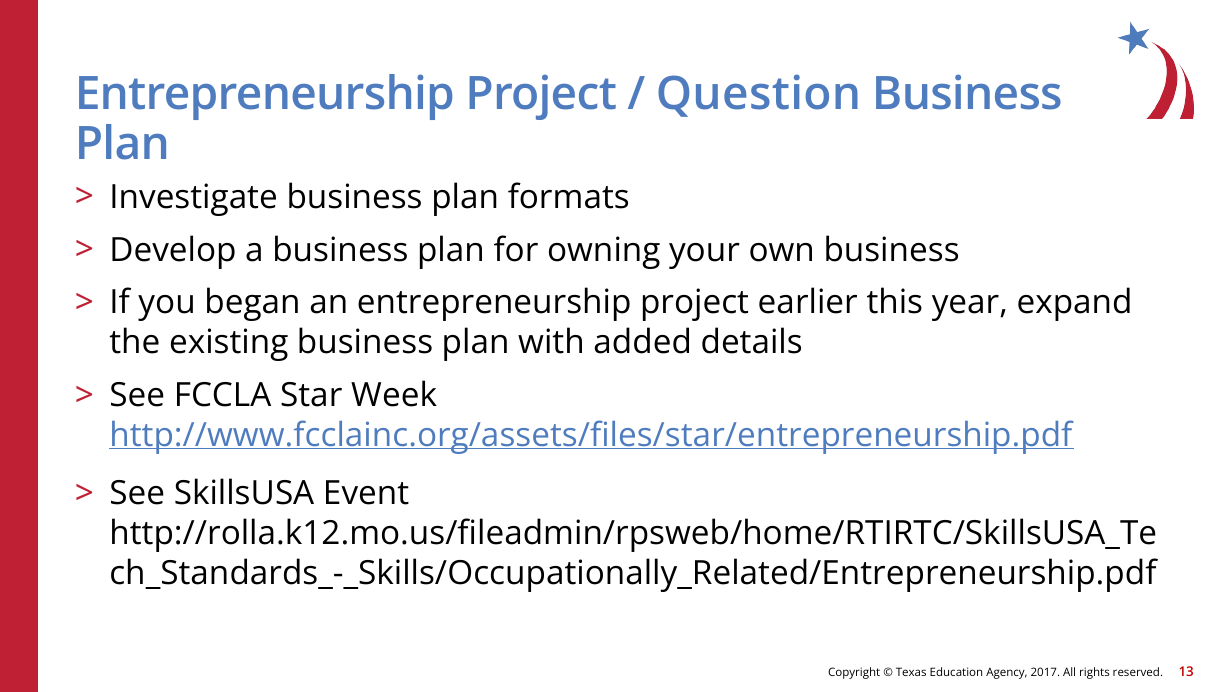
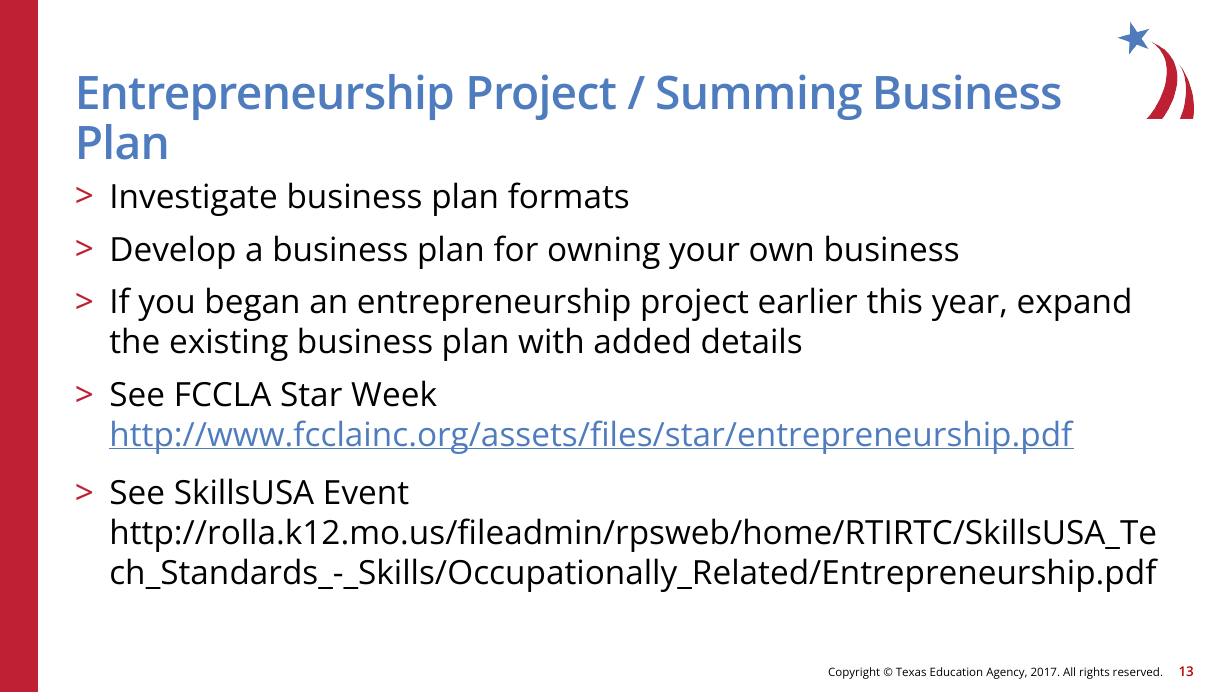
Question: Question -> Summing (759, 95)
